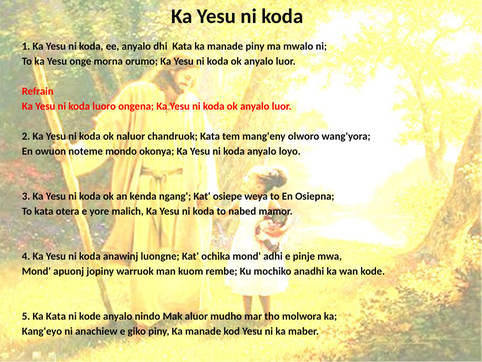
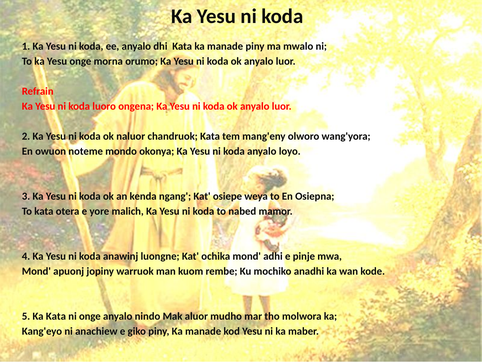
ni kode: kode -> onge (90, 316)
